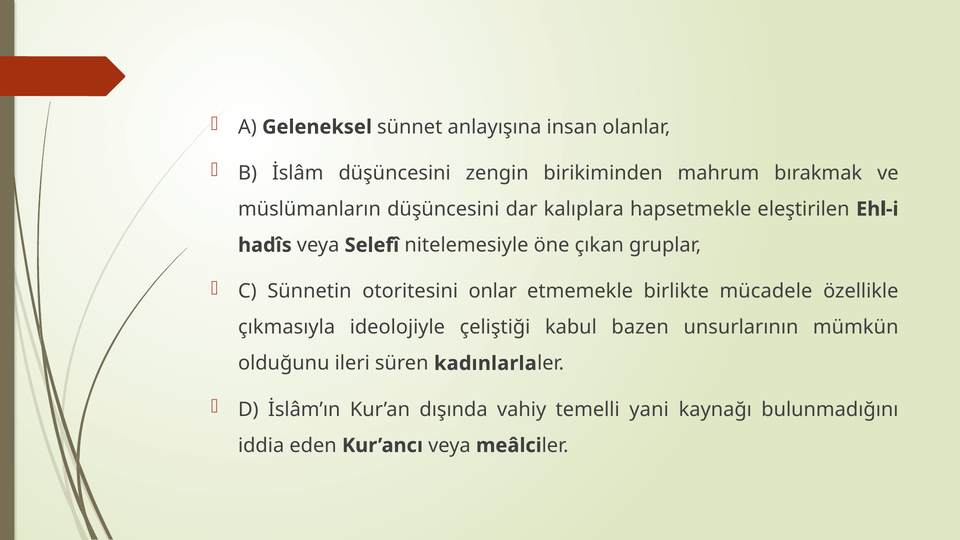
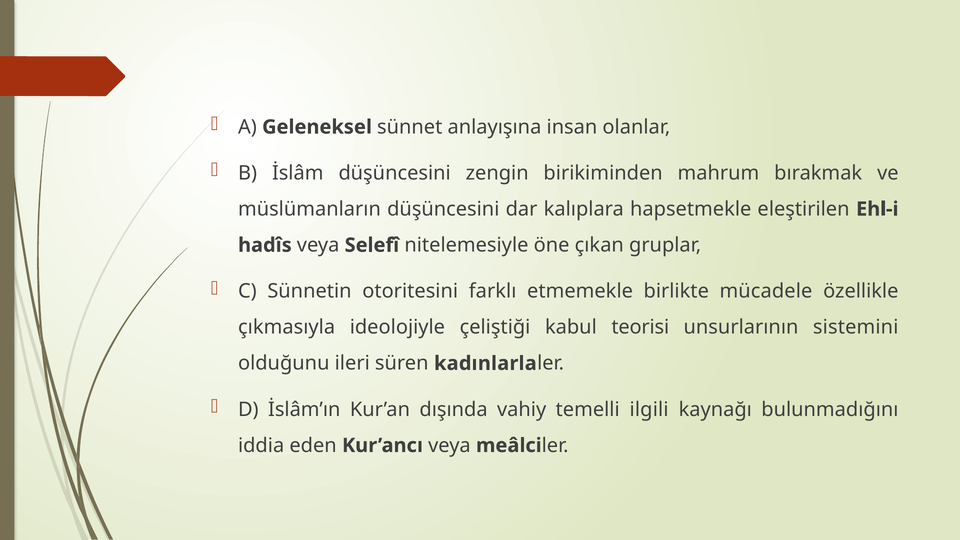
onlar: onlar -> farklı (493, 291)
bazen: bazen -> teorisi (640, 327)
mümkün: mümkün -> sistemini (856, 327)
yani: yani -> ilgili (649, 409)
